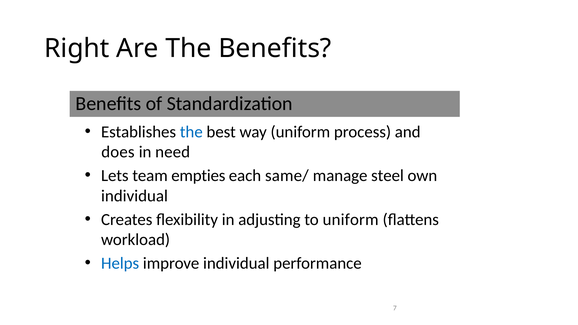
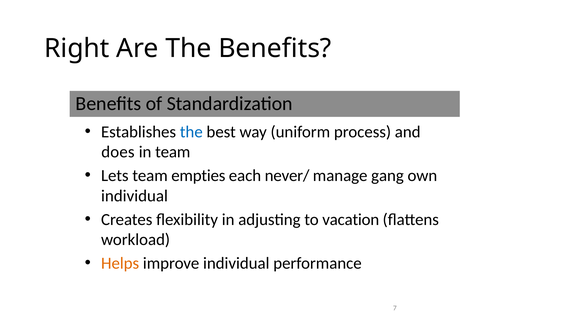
in need: need -> team (173, 152)
same/: same/ -> never/ (287, 176)
steel: steel -> gang (387, 176)
to uniform: uniform -> vacation (351, 220)
Helps colour: blue -> orange (120, 263)
